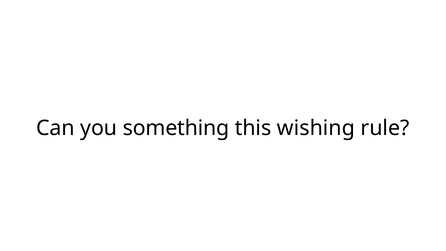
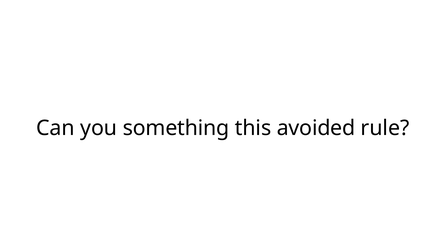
wishing: wishing -> avoided (316, 128)
